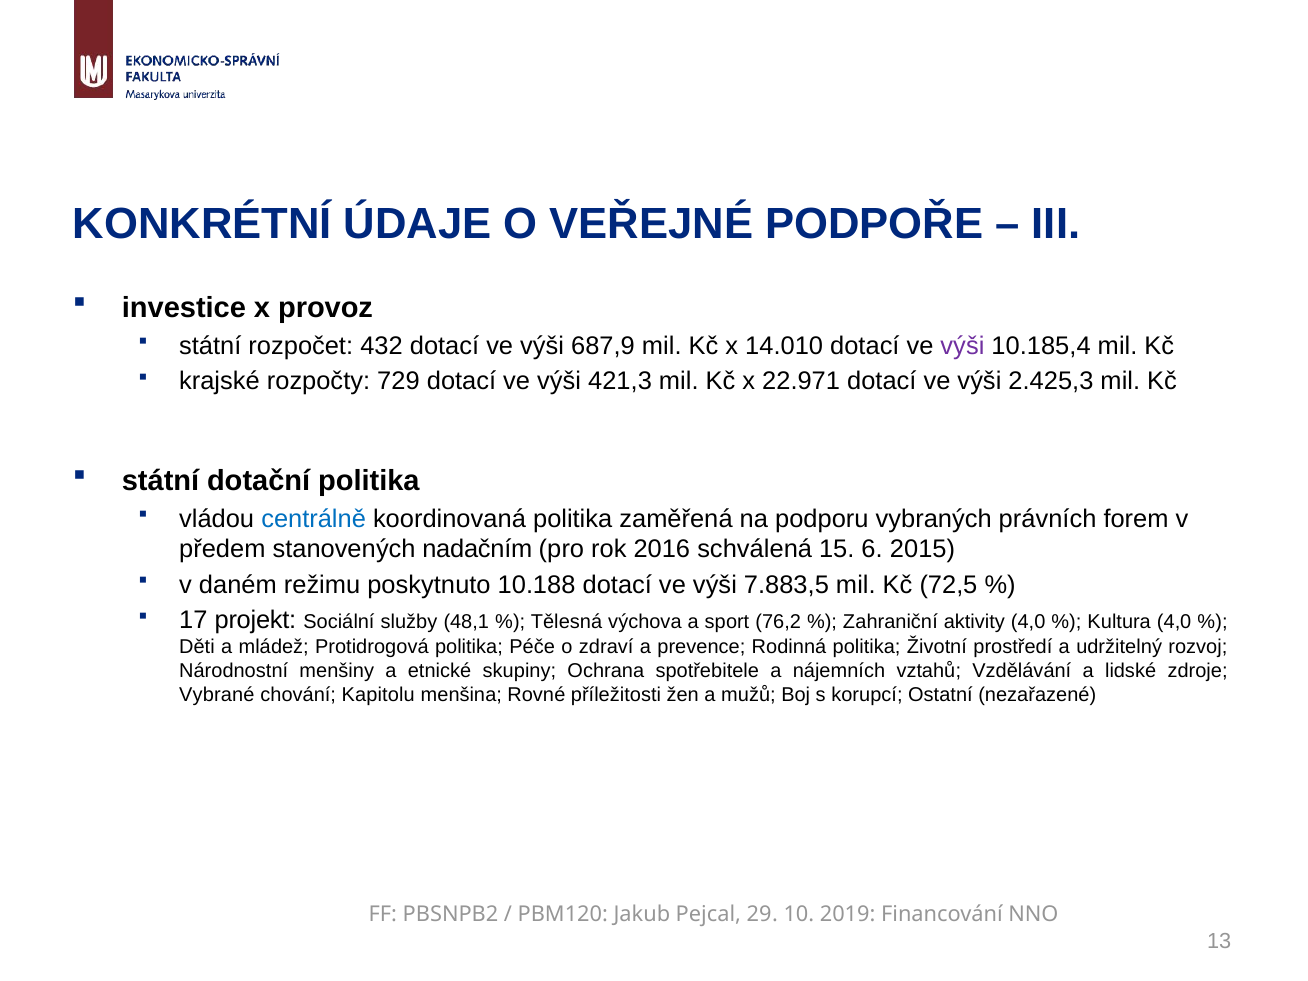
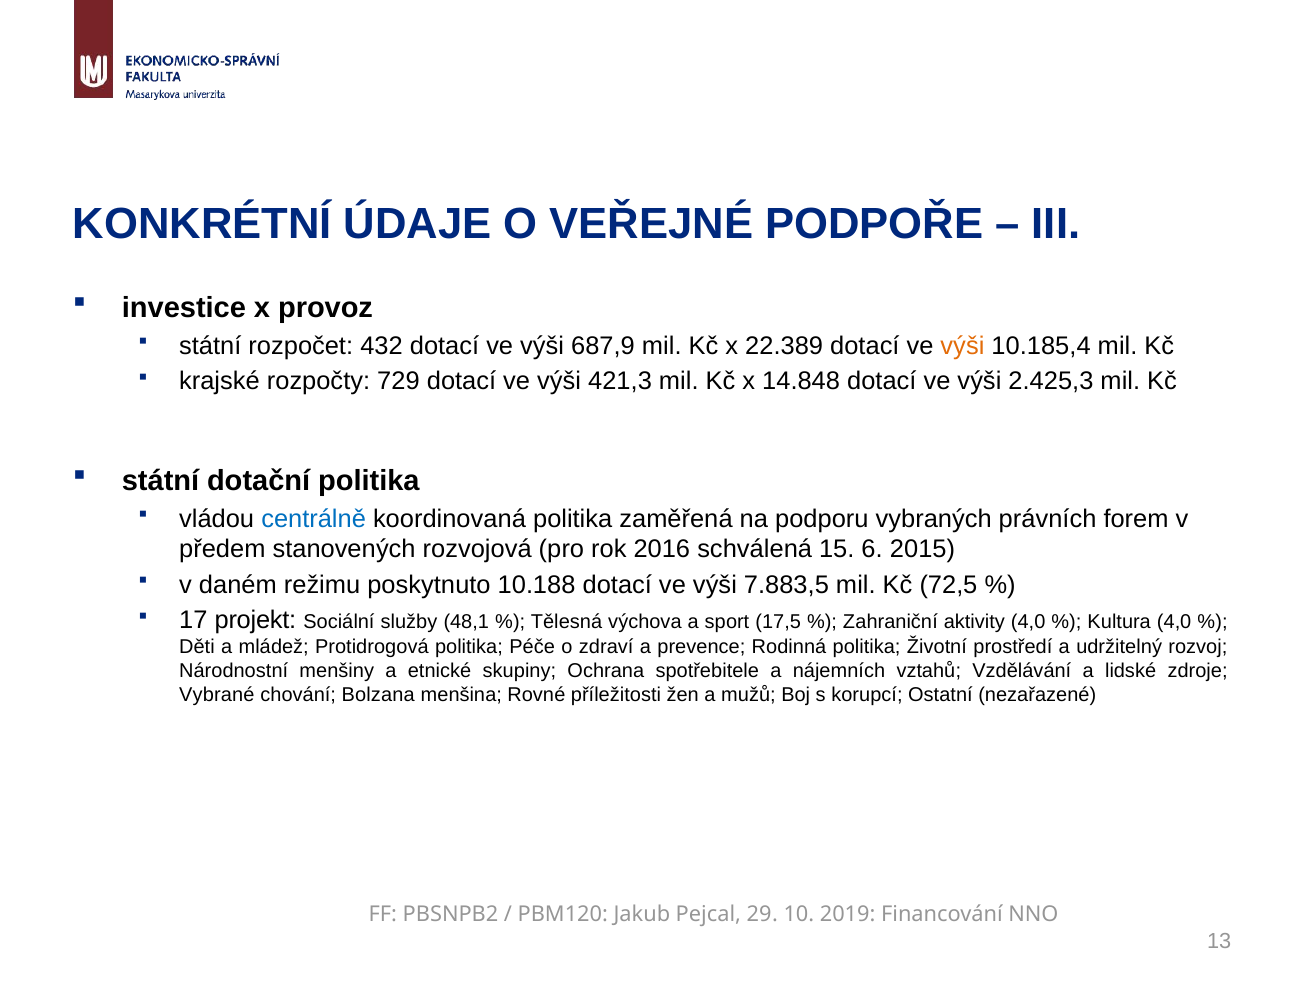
14.010: 14.010 -> 22.389 (784, 346)
výši colour: purple -> orange (962, 346)
22.971: 22.971 -> 14.848 (801, 381)
nadačním: nadačním -> rozvojová (477, 549)
76,2: 76,2 -> 17,5 (778, 622)
Kapitolu: Kapitolu -> Bolzana (378, 695)
